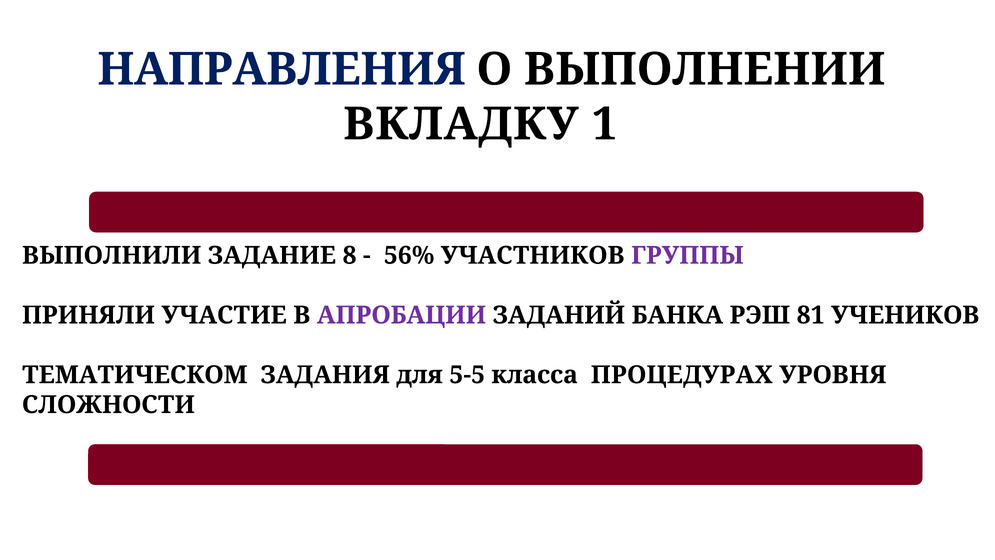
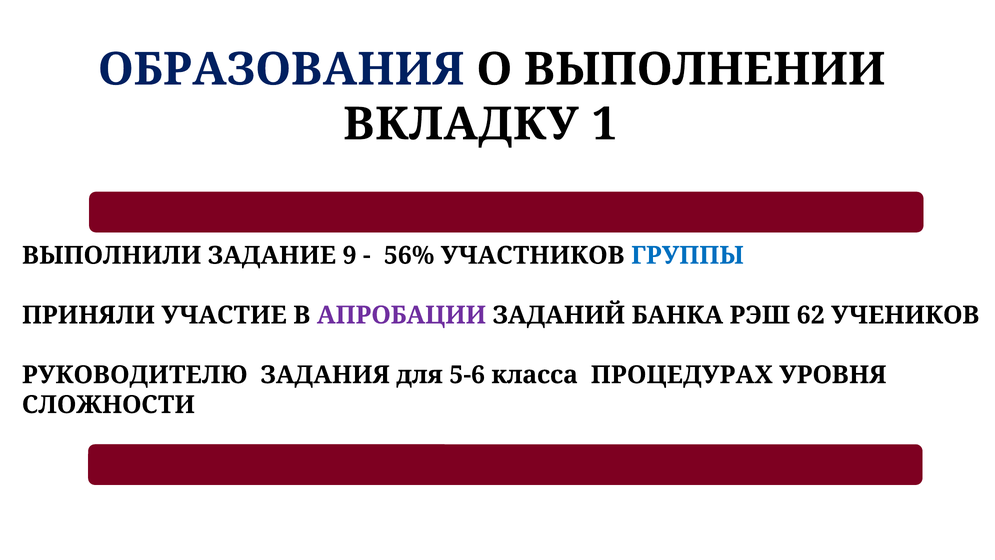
НАПРАВЛЕНИЯ: НАПРАВЛЕНИЯ -> ОБРАЗОВАНИЯ (281, 69)
8: 8 -> 9 (350, 255)
ГРУППЫ colour: purple -> blue (687, 255)
81: 81 -> 62 (811, 315)
ТЕМАТИЧЕСКОМ: ТЕМАТИЧЕСКОМ -> РУКОВОДИТЕЛЮ (135, 375)
5-5: 5-5 -> 5-6 (467, 375)
